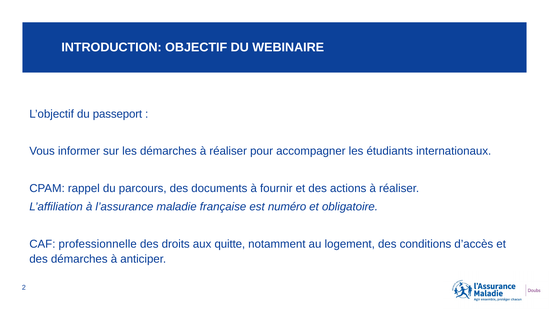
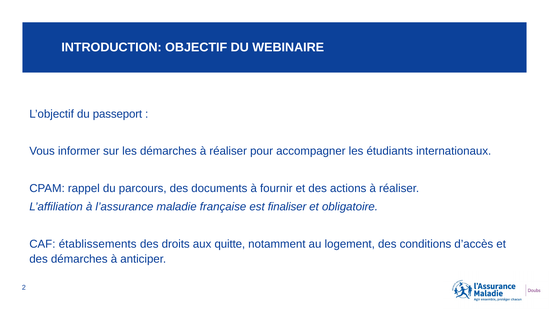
numéro: numéro -> finaliser (287, 207)
professionnelle: professionnelle -> établissements (98, 244)
